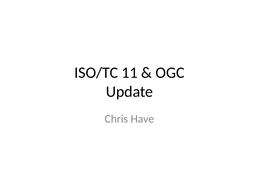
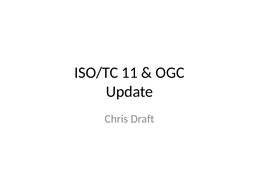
Have: Have -> Draft (142, 119)
